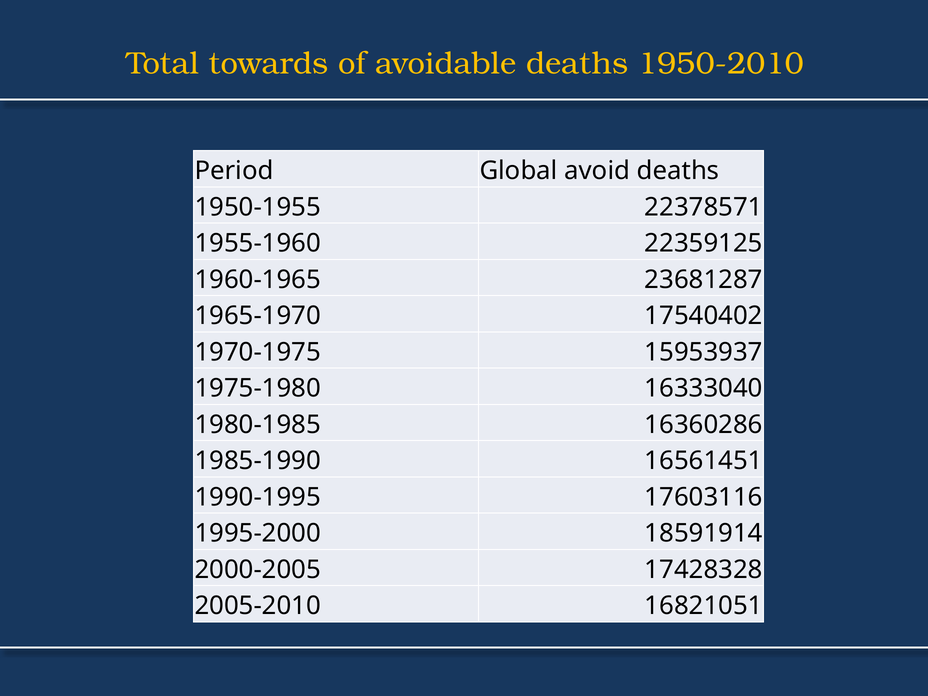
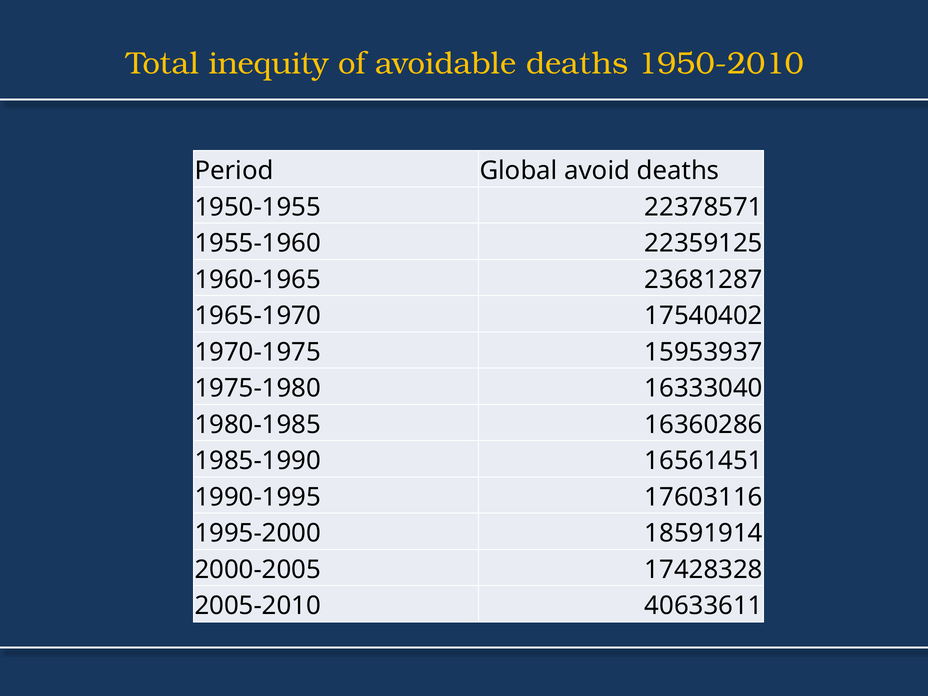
towards: towards -> inequity (269, 64)
16821051: 16821051 -> 40633611 (704, 606)
